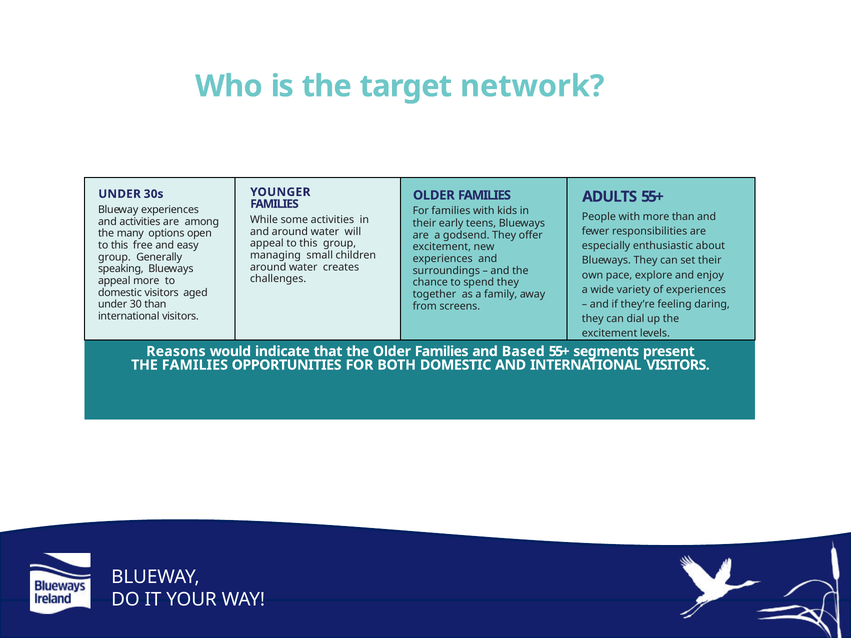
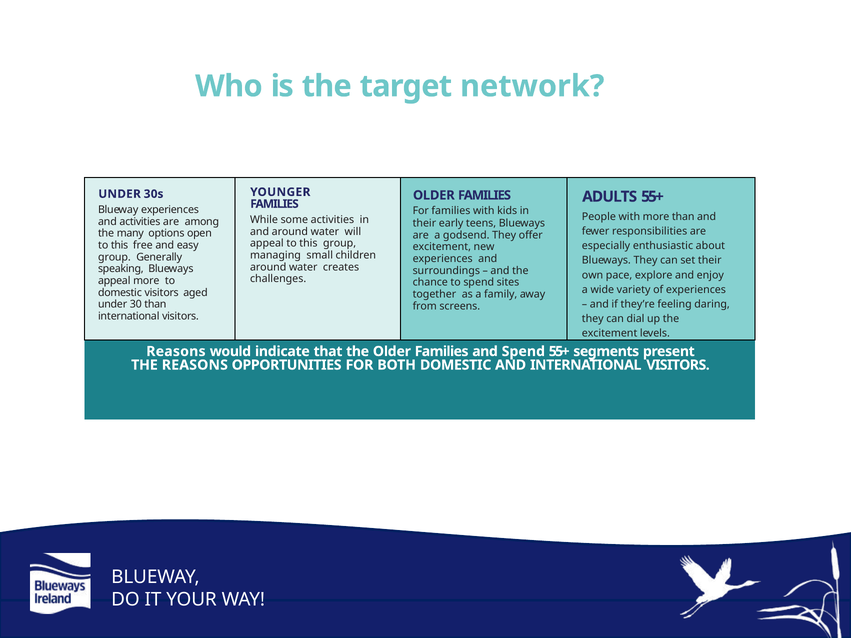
spend they: they -> sites (508, 282)
and Based: Based -> Spend (523, 352)
THE FAMILIES: FAMILIES -> REASONS (195, 365)
